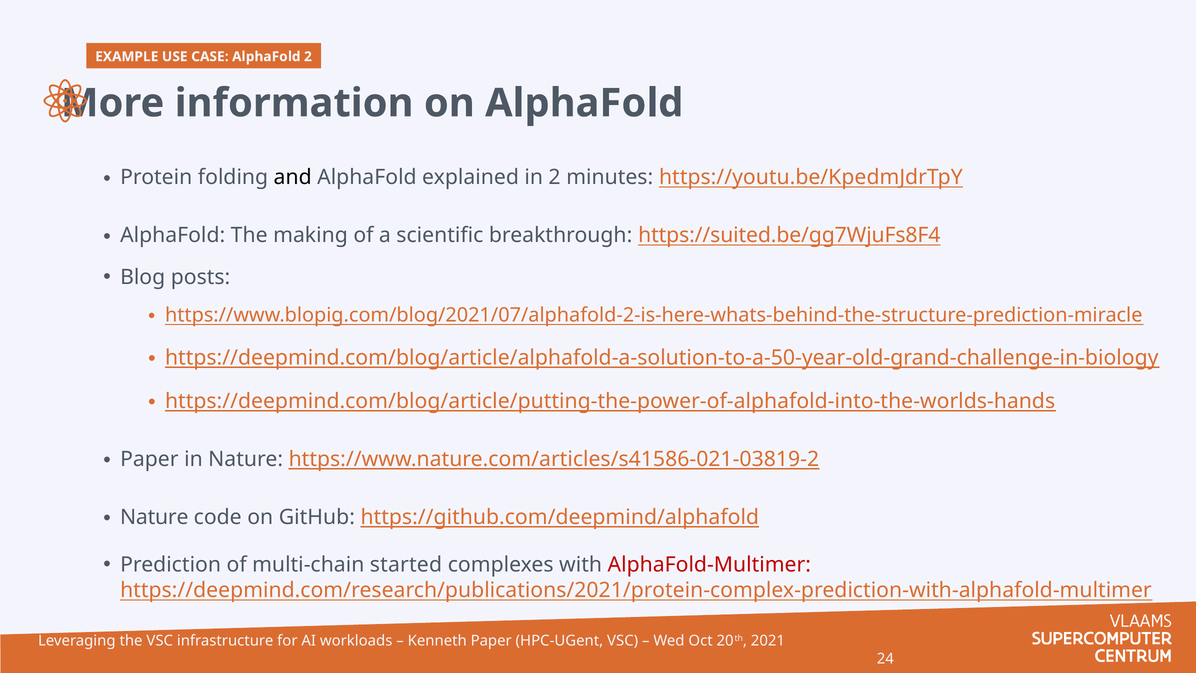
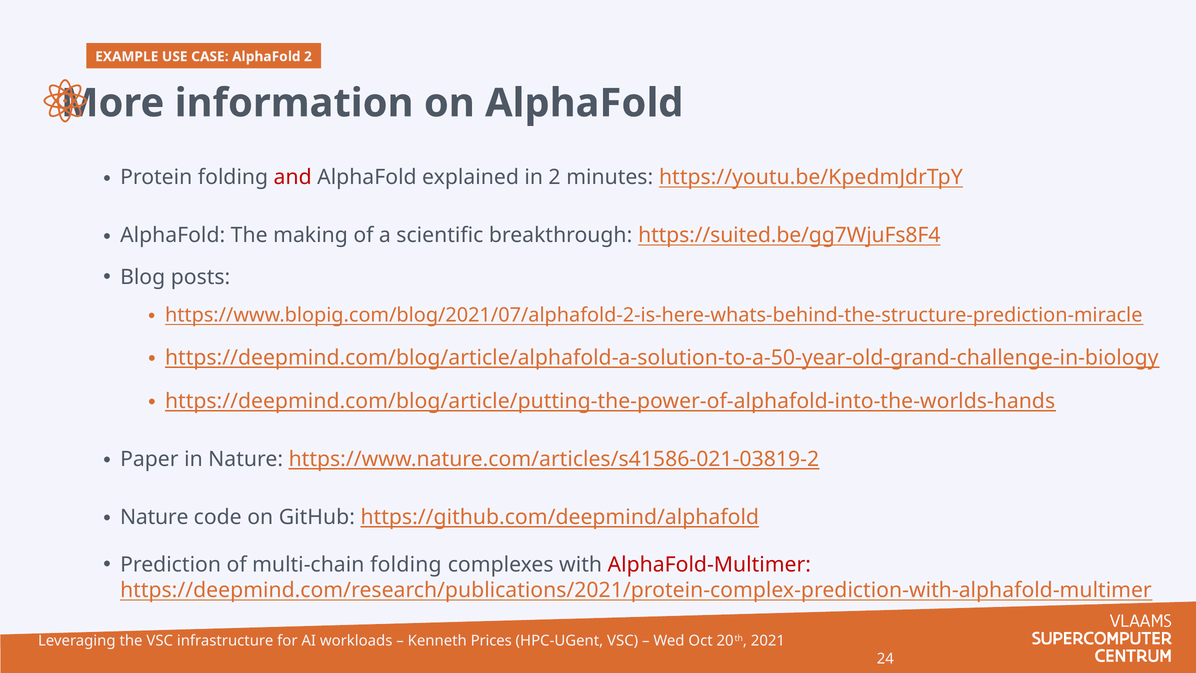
and colour: black -> red (293, 177)
multi-chain started: started -> folding (406, 565)
Kenneth Paper: Paper -> Prices (491, 641)
